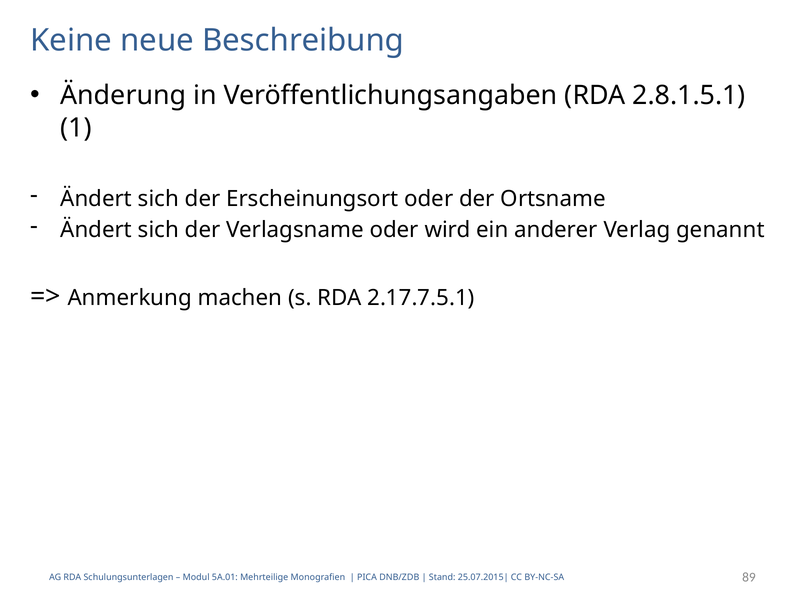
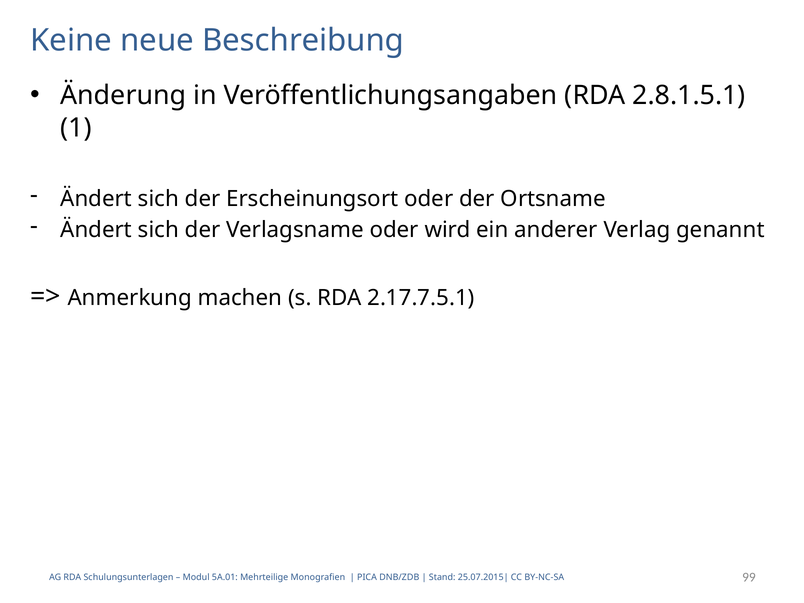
89: 89 -> 99 (749, 577)
